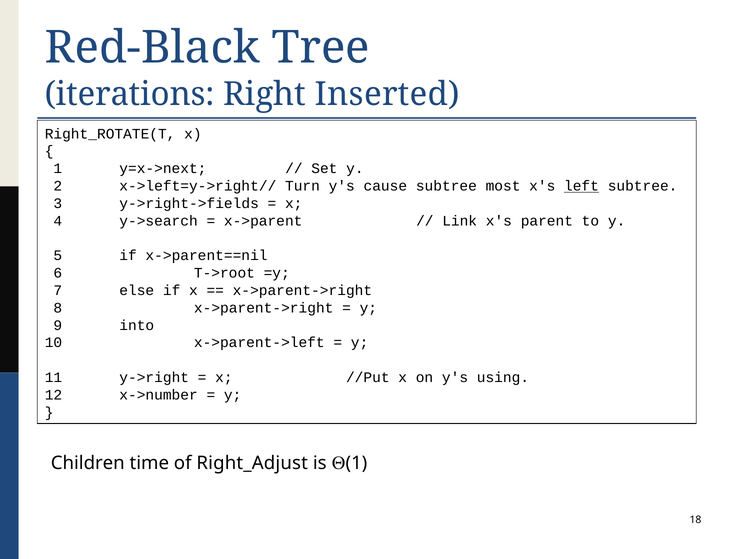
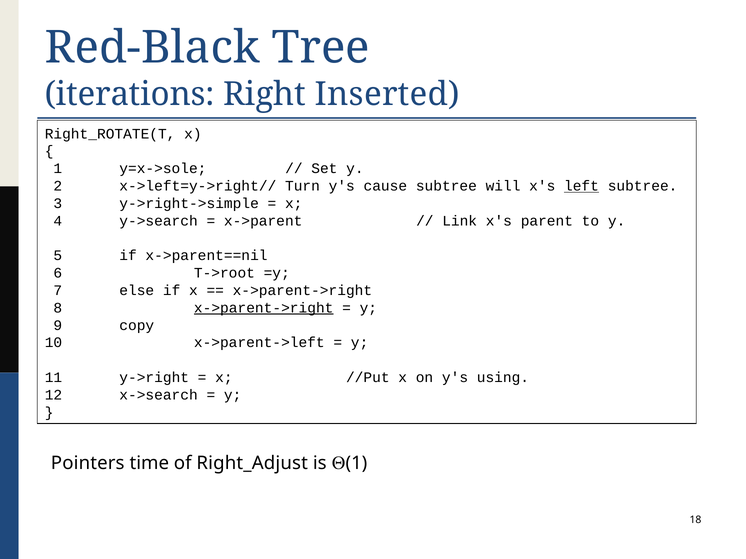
y=x->next: y=x->next -> y=x->sole (163, 169)
most: most -> will (503, 186)
y->right->fields: y->right->fields -> y->right->simple (189, 204)
x->parent->right underline: none -> present (264, 308)
into: into -> copy (137, 326)
x->number: x->number -> x->search (159, 395)
Children: Children -> Pointers (88, 464)
